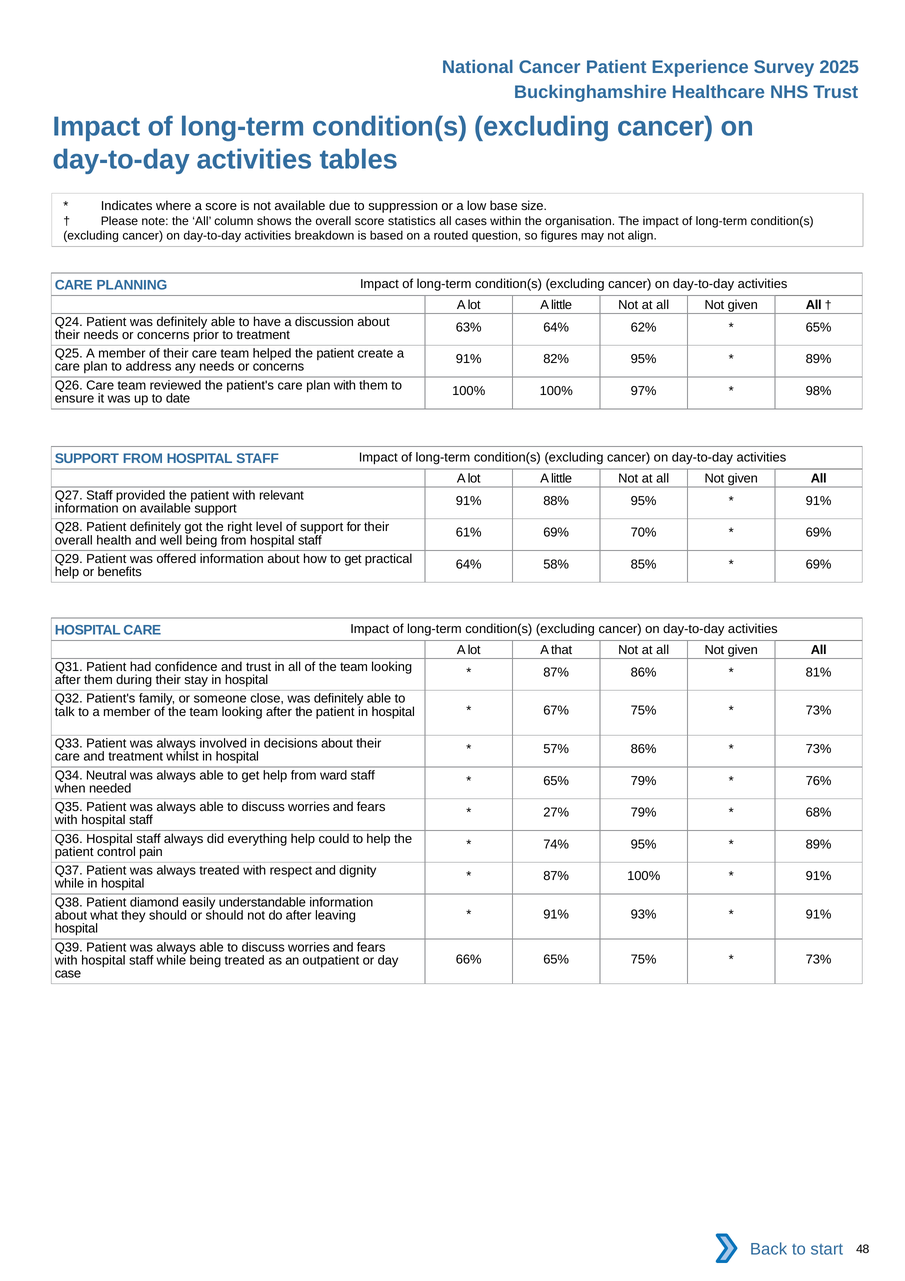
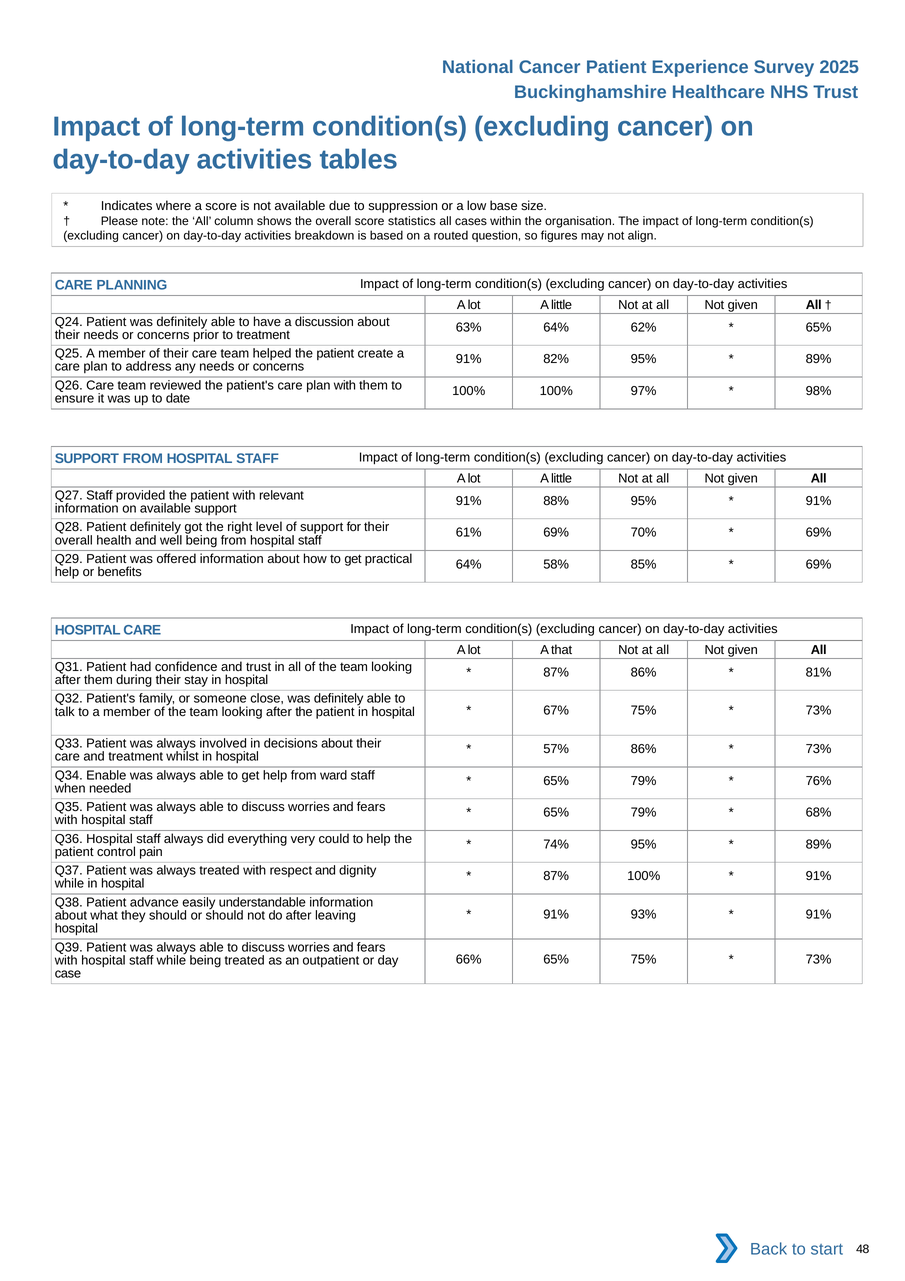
Neutral: Neutral -> Enable (106, 775)
27%: 27% -> 65% (556, 812)
everything help: help -> very (303, 839)
diamond: diamond -> advance (154, 902)
